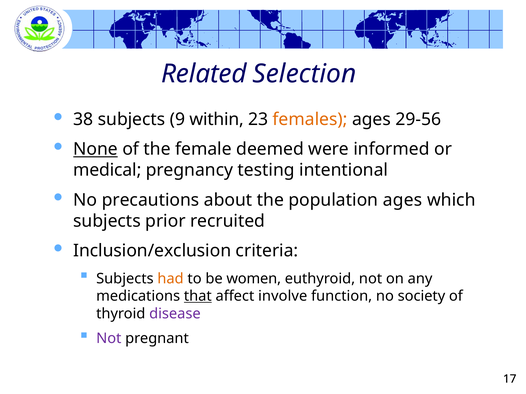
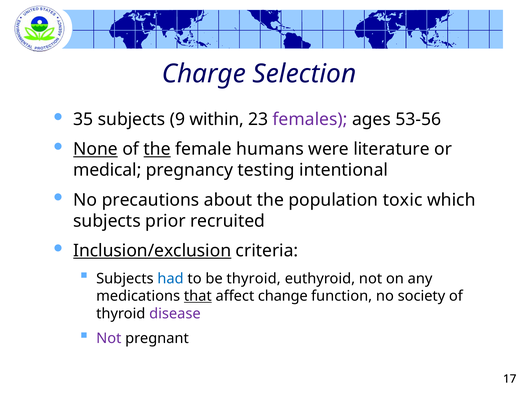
Related: Related -> Charge (204, 74)
38: 38 -> 35 (83, 120)
females colour: orange -> purple (310, 120)
29-56: 29-56 -> 53-56 (418, 120)
the underline: none -> present (157, 149)
deemed: deemed -> humans (270, 149)
informed: informed -> literature (391, 149)
population ages: ages -> toxic (403, 200)
Inclusion/exclusion underline: none -> present (152, 251)
had colour: orange -> blue (171, 279)
be women: women -> thyroid (254, 279)
involve: involve -> change (283, 296)
